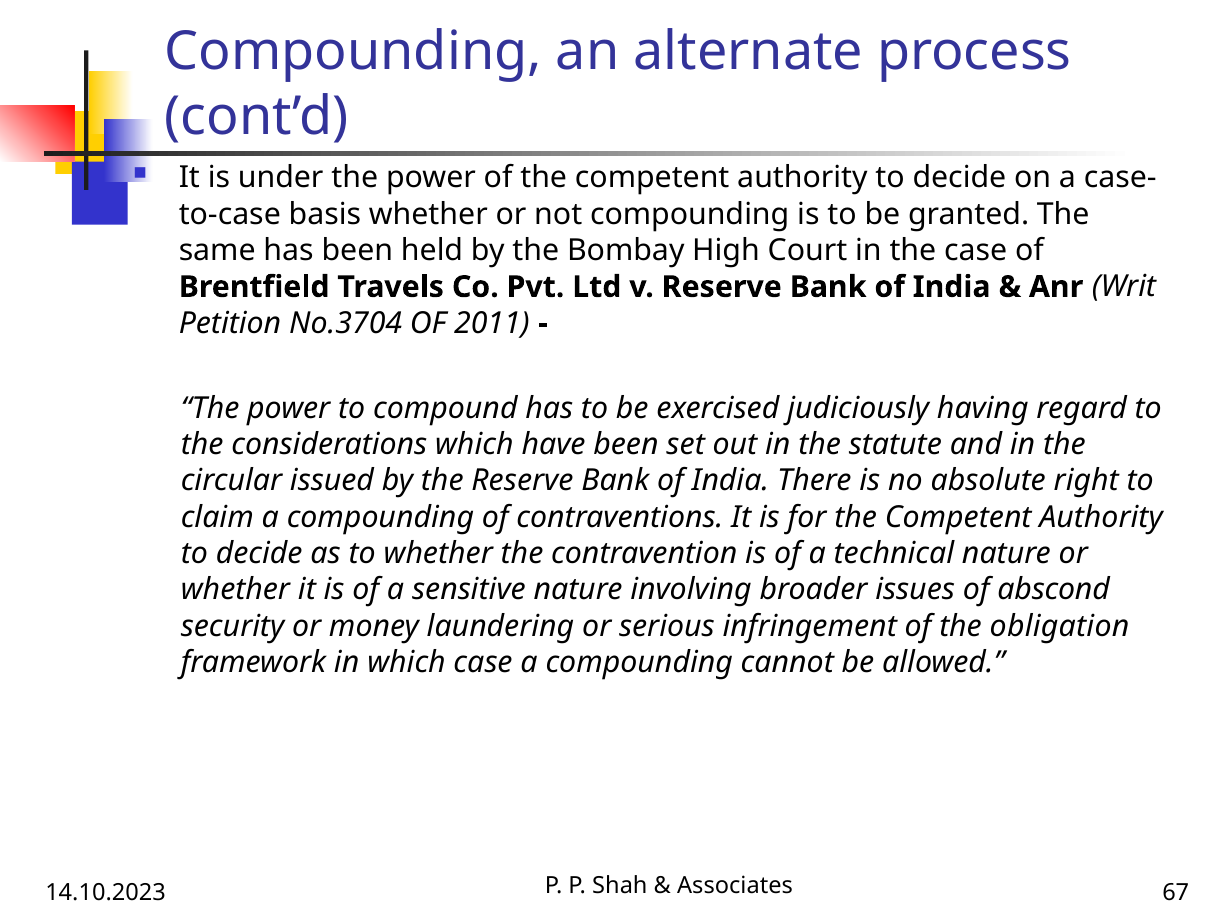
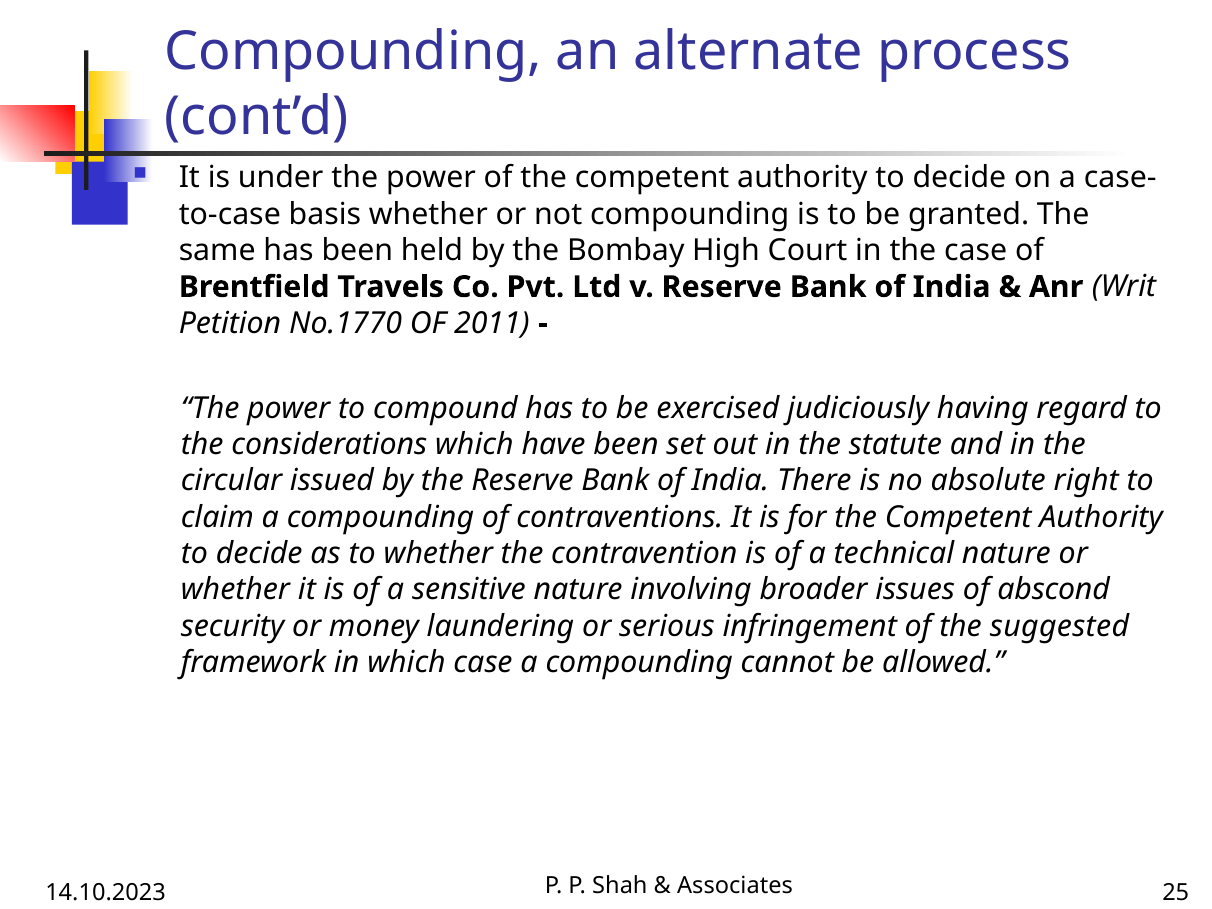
No.3704: No.3704 -> No.1770 (346, 323)
obligation: obligation -> suggested (1060, 626)
67: 67 -> 25 (1176, 893)
